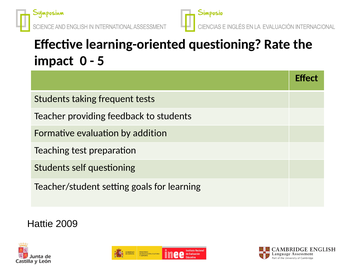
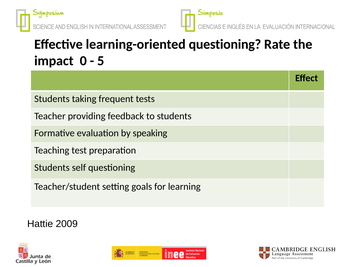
addition: addition -> speaking (150, 133)
